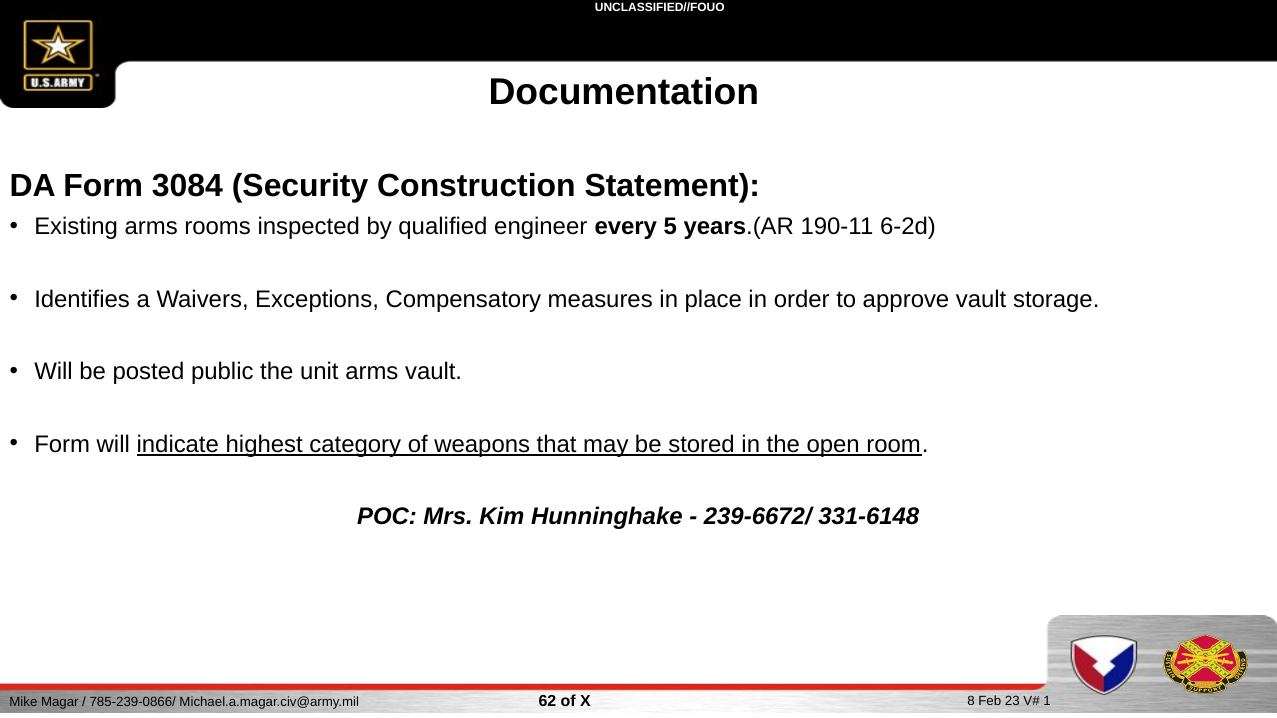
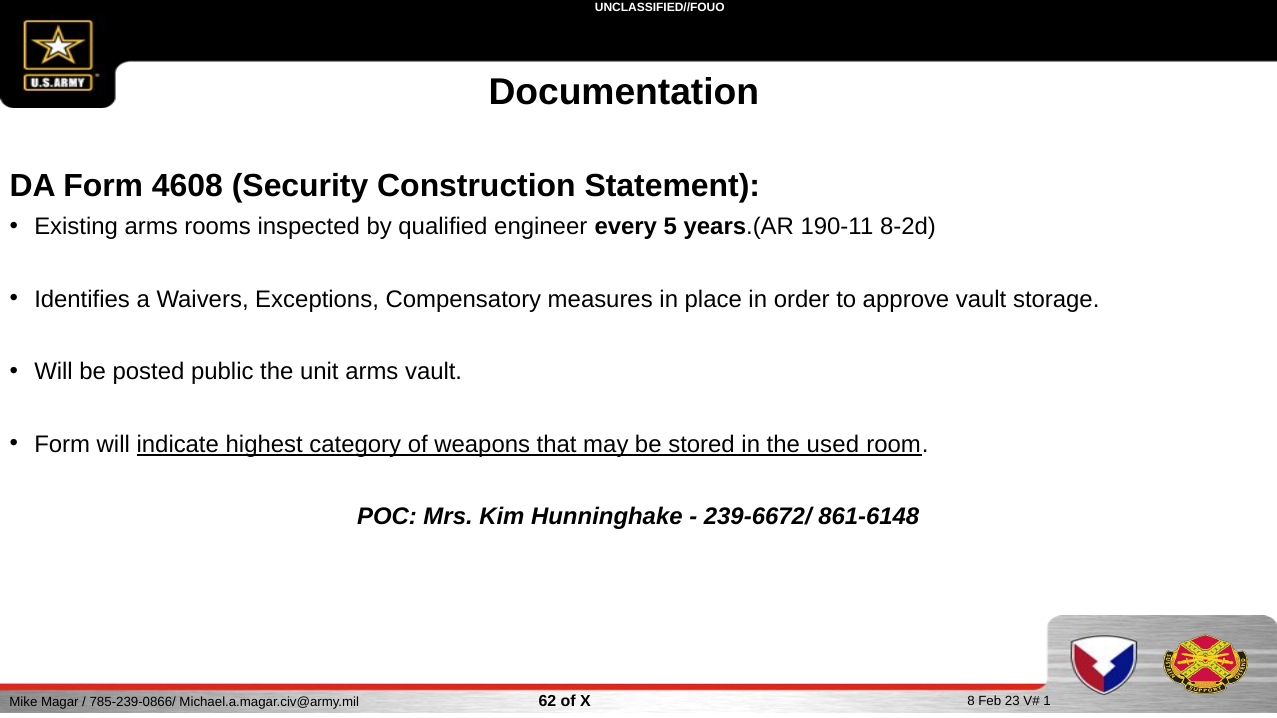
3084: 3084 -> 4608 (187, 186)
6-2d: 6-2d -> 8-2d (908, 227)
open: open -> used (833, 445)
331-6148: 331-6148 -> 861-6148 (869, 517)
